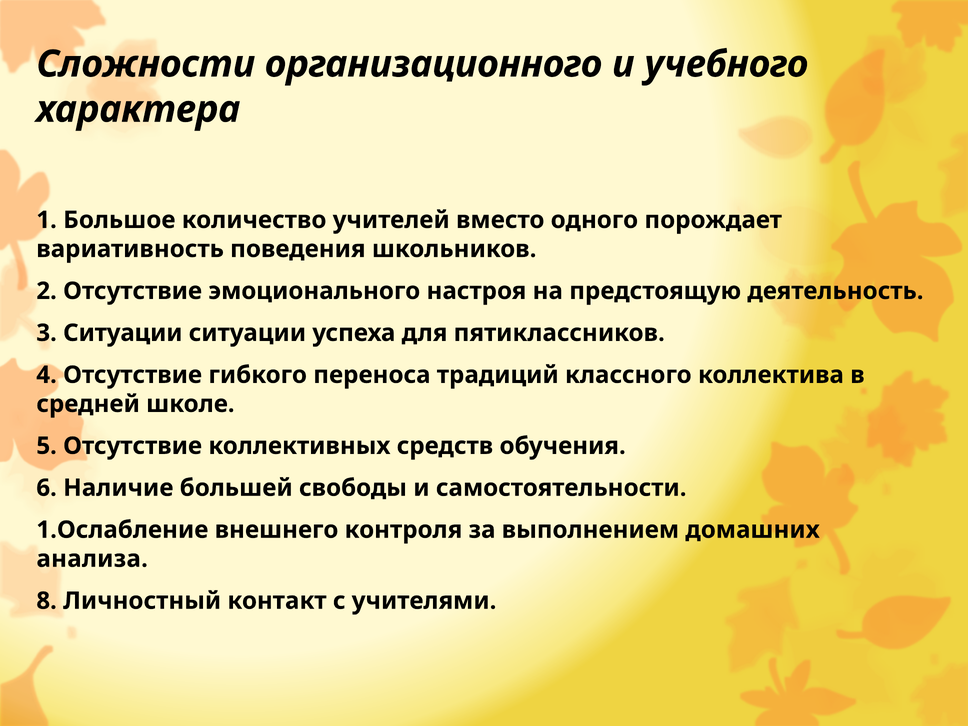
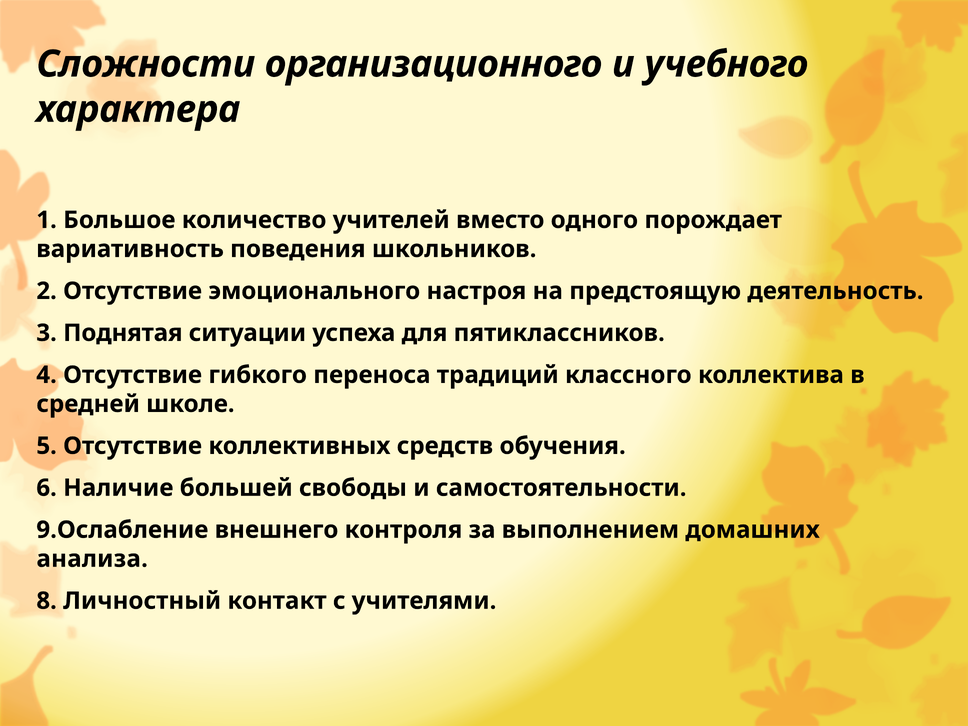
3 Ситуации: Ситуации -> Поднятая (123, 333)
1.Ослабление: 1.Ослабление -> 9.Ослабление (122, 530)
